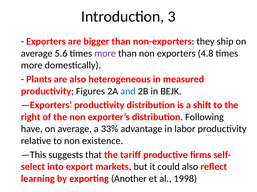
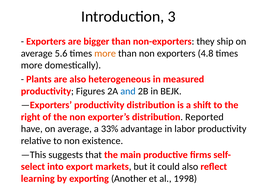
more colour: purple -> orange (105, 54)
Following: Following -> Reported (204, 117)
tariff: tariff -> main (131, 155)
